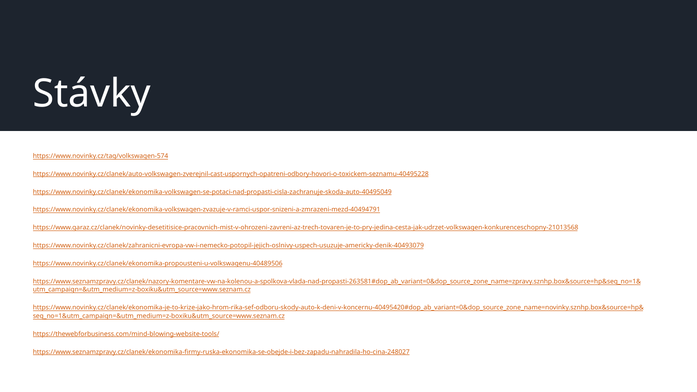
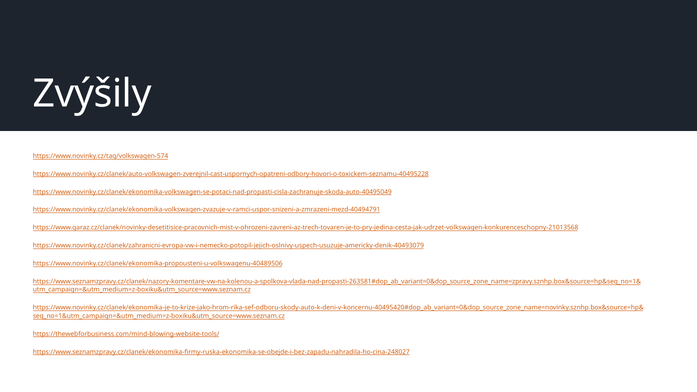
Stávky: Stávky -> Zvýšily (92, 94)
